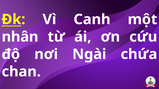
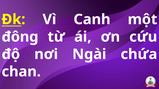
nhân: nhân -> đông (20, 37)
